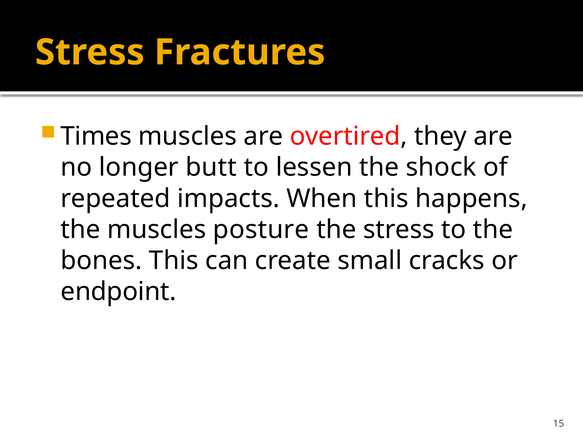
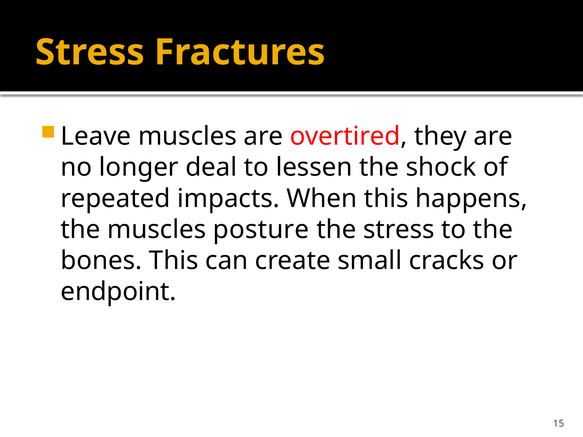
Times: Times -> Leave (96, 136)
butt: butt -> deal (211, 167)
